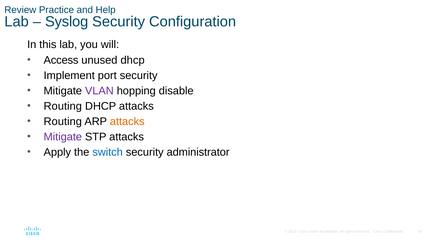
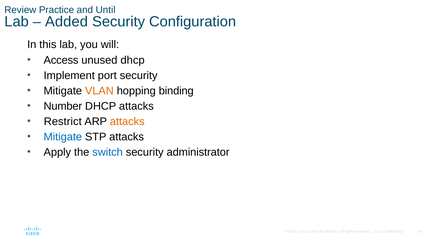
Help: Help -> Until (106, 10)
Syslog: Syslog -> Added (67, 22)
VLAN colour: purple -> orange (99, 91)
disable: disable -> binding (176, 91)
Routing: Routing -> Number (63, 106)
Routing: Routing -> Restrict (63, 122)
Mitigate colour: purple -> blue (63, 137)
